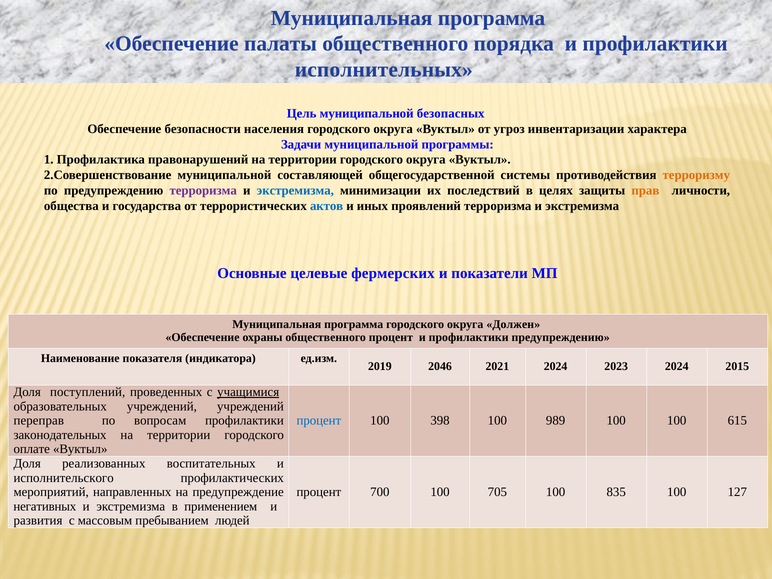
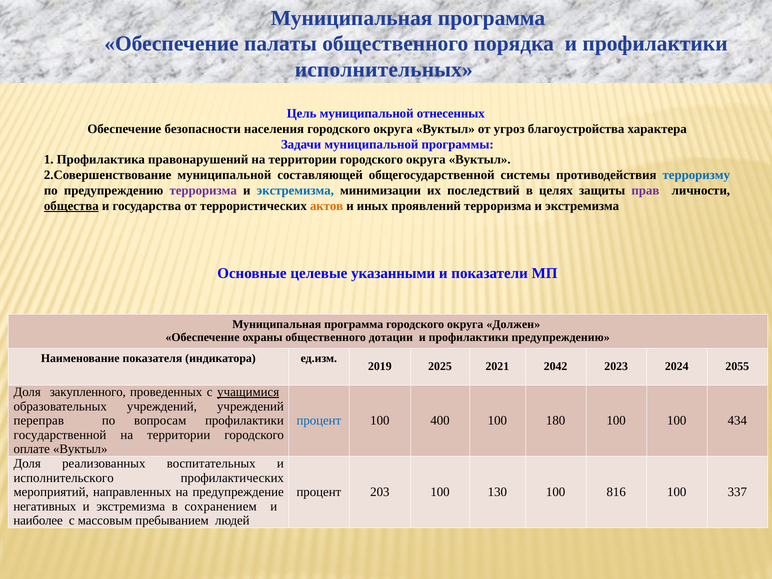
безопасных: безопасных -> отнесенных (451, 113)
инвентаризации: инвентаризации -> благоустройства (576, 129)
терроризму colour: orange -> blue (696, 175)
прав colour: orange -> purple (645, 191)
общества underline: none -> present (71, 206)
актов colour: blue -> orange (327, 206)
фермерских: фермерских -> указанными (393, 273)
общественного процент: процент -> дотации (391, 337)
2046: 2046 -> 2025 (440, 366)
2021 2024: 2024 -> 2042 (556, 366)
2015: 2015 -> 2055 (737, 366)
поступлений: поступлений -> закупленного (88, 392)
398: 398 -> 400 (440, 421)
989: 989 -> 180 (556, 421)
615: 615 -> 434 (737, 421)
законодательных: законодательных -> государственной (60, 435)
700: 700 -> 203 (380, 492)
705: 705 -> 130 (497, 492)
835: 835 -> 816 (616, 492)
127: 127 -> 337 (737, 492)
применением: применением -> сохранением (221, 506)
развития: развития -> наиболее (38, 521)
